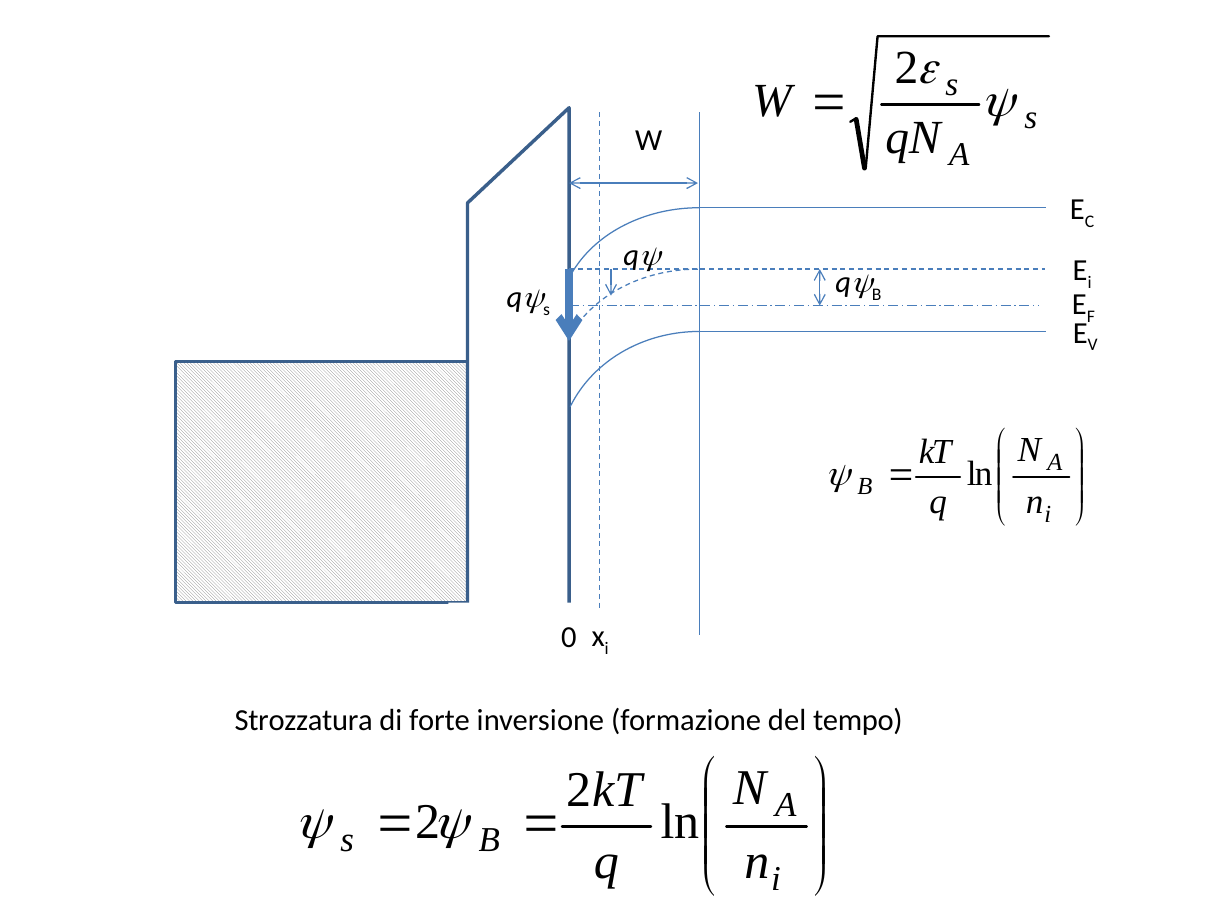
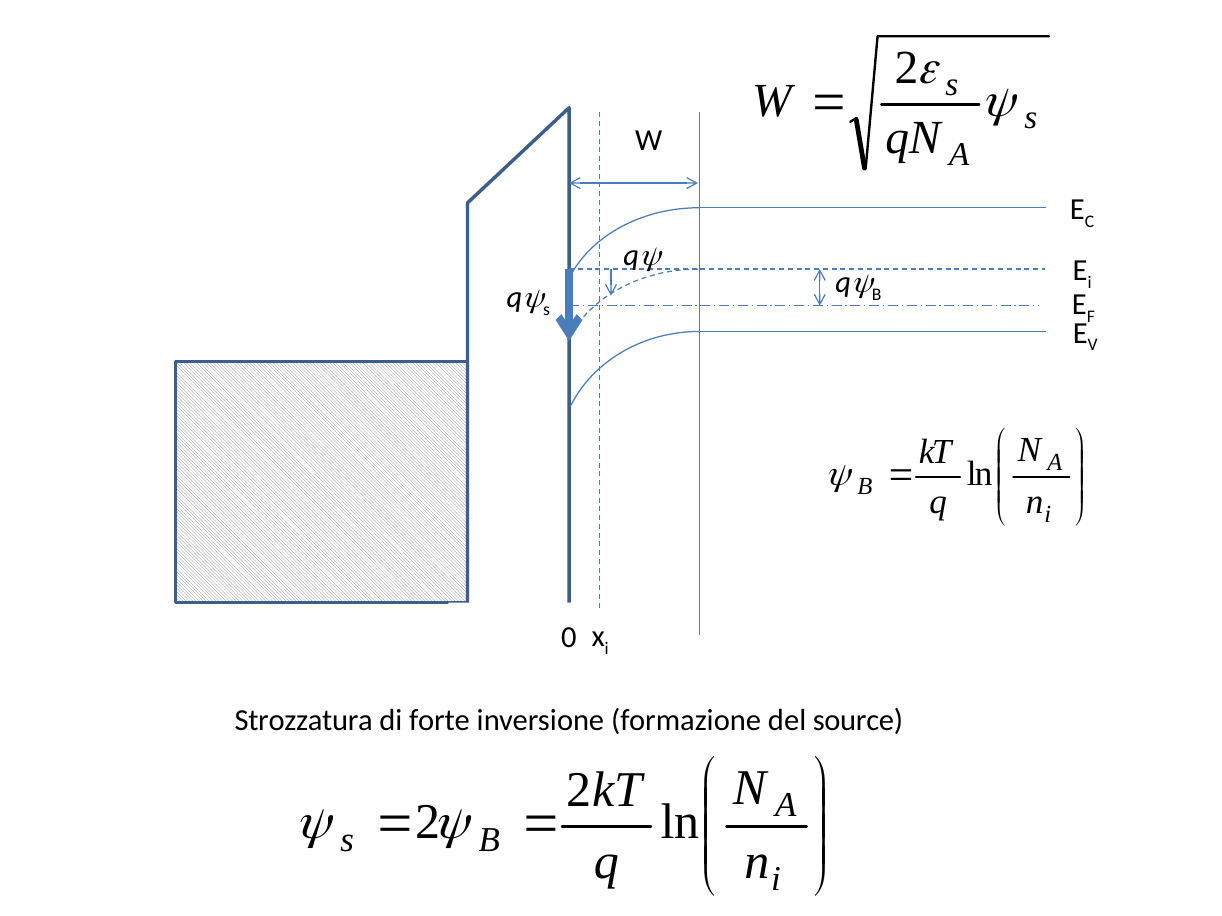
tempo: tempo -> source (858, 721)
